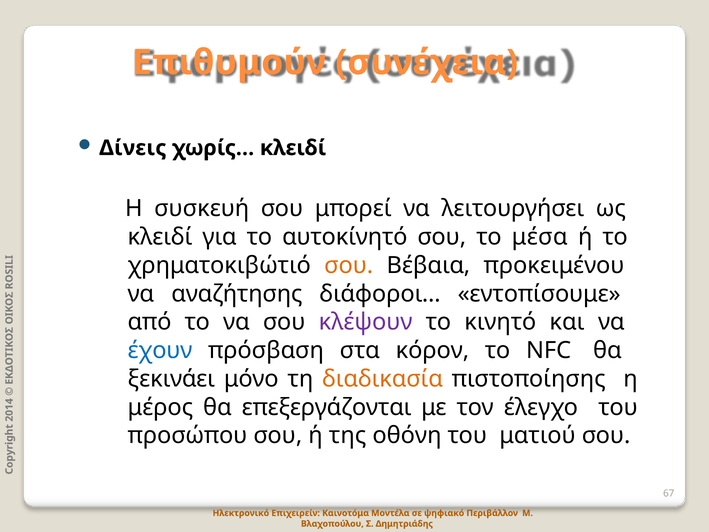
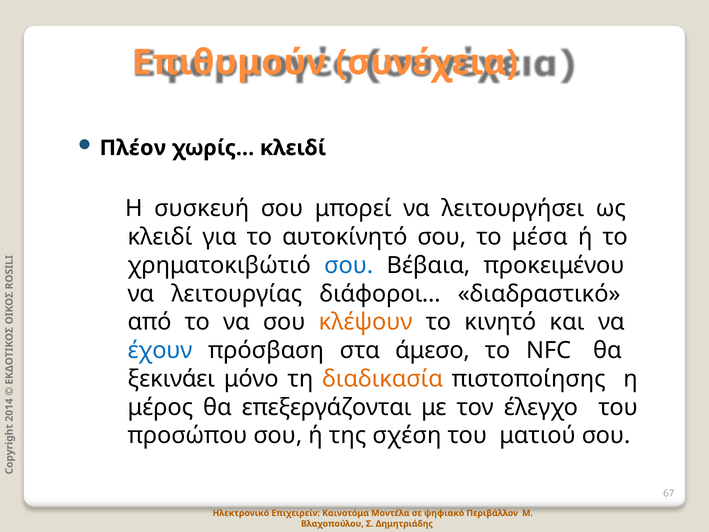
Δίνεις: Δίνεις -> Πλέον (133, 148)
σου colour: orange -> blue (349, 265)
αναζήτησης: αναζήτησης -> λειτουργίας (237, 294)
εντοπίσουμε: εντοπίσουμε -> διαδραστικό (539, 294)
κλέψουν colour: purple -> orange (366, 322)
κόρον: κόρον -> άμεσο (433, 350)
οθόνη: οθόνη -> σχέση (407, 435)
